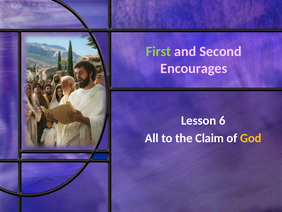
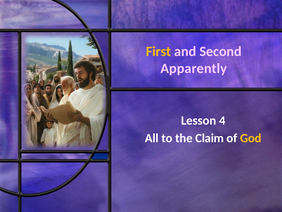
First colour: light green -> yellow (158, 51)
Encourages: Encourages -> Apparently (194, 68)
6: 6 -> 4 (222, 120)
